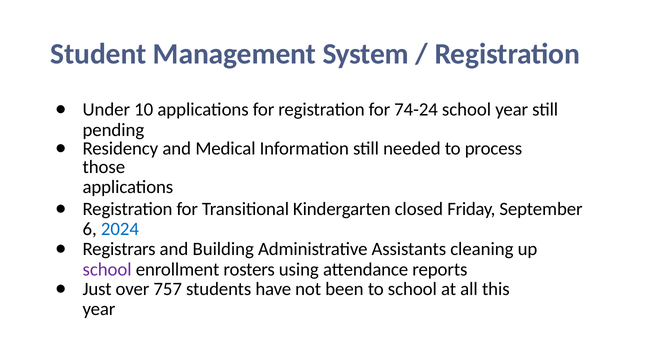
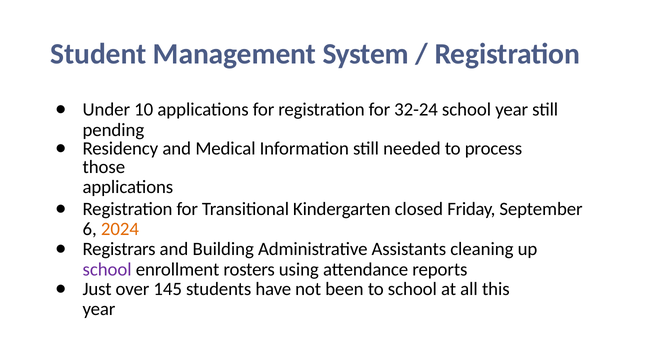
74-24: 74-24 -> 32-24 (416, 109)
2024 colour: blue -> orange (120, 229)
757: 757 -> 145 (168, 289)
